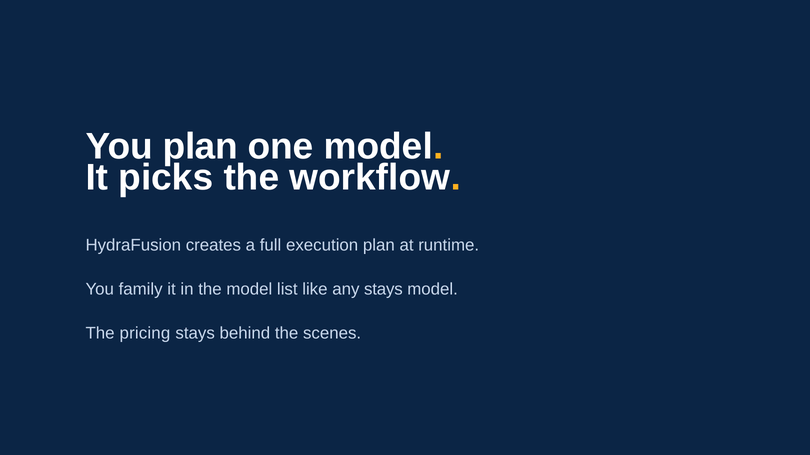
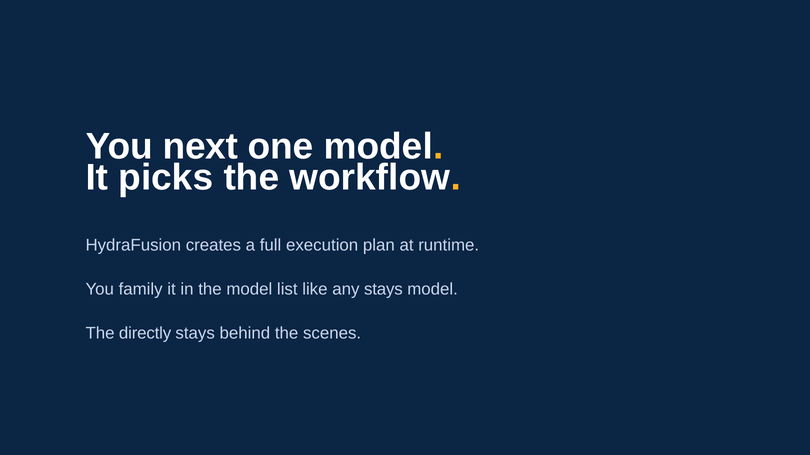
You plan: plan -> next (200, 147)
pricing: pricing -> directly (145, 334)
